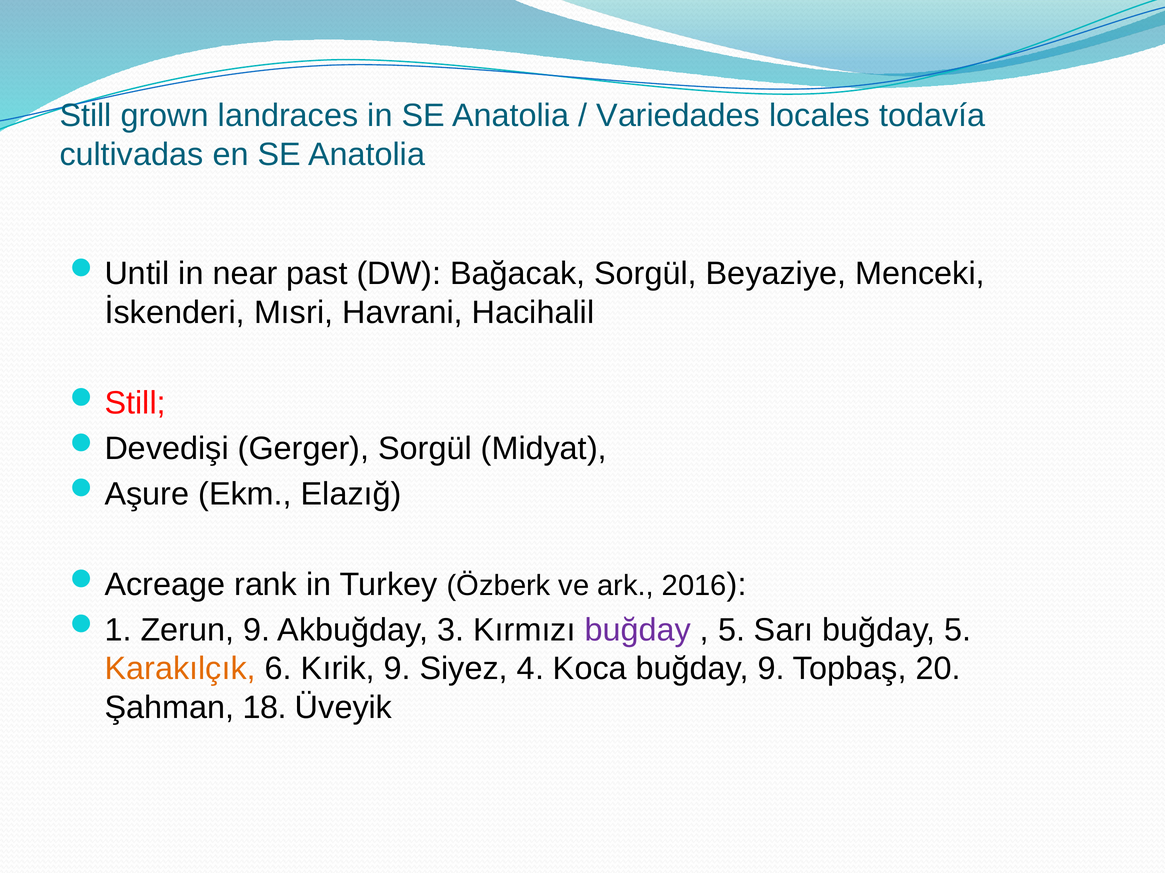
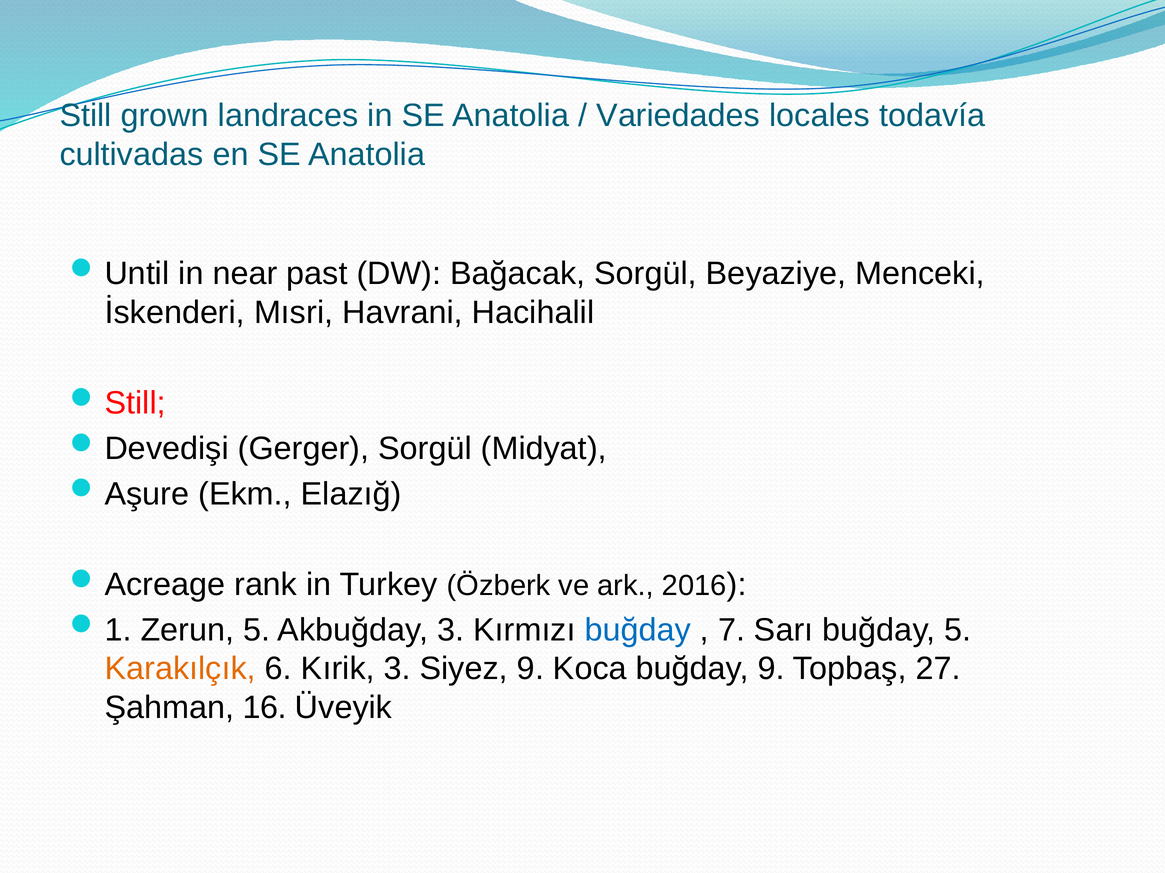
Zerun 9: 9 -> 5 (257, 630)
buğday colour: purple -> blue (638, 630)
5: 5 -> 7 (732, 630)
Kırik 9: 9 -> 3 (397, 669)
Siyez 4: 4 -> 9 (530, 669)
20: 20 -> 27 (938, 669)
18: 18 -> 16 (265, 708)
